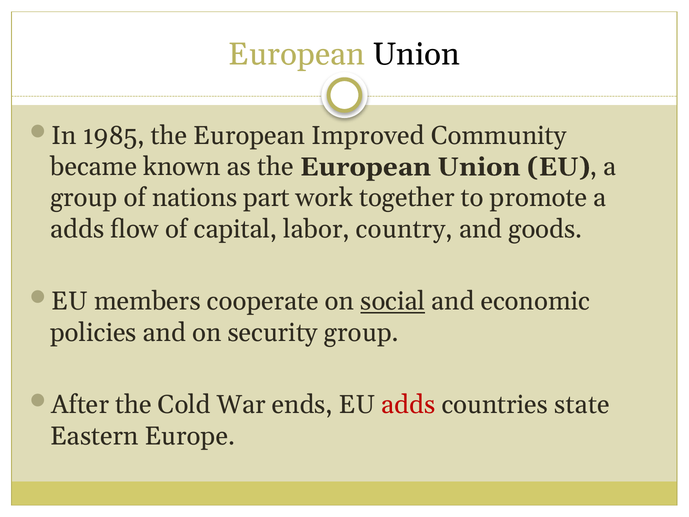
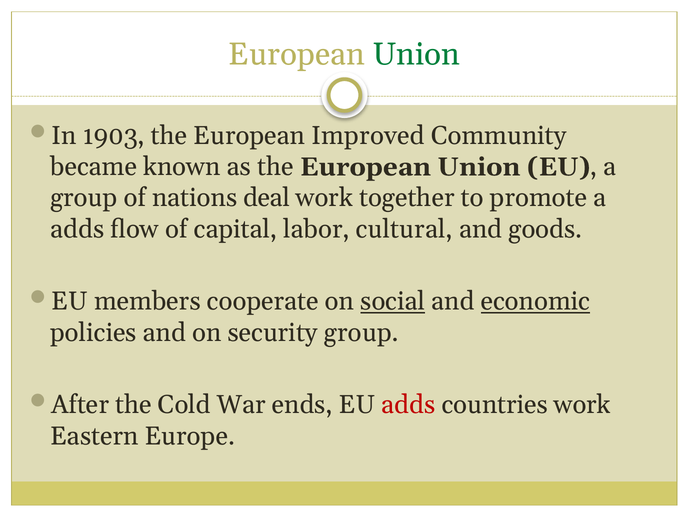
Union colour: black -> green (416, 54)
1985: 1985 -> 1903 (114, 136)
part: part -> deal (267, 198)
country: country -> cultural (404, 229)
economic underline: none -> present (535, 301)
countries state: state -> work (582, 405)
